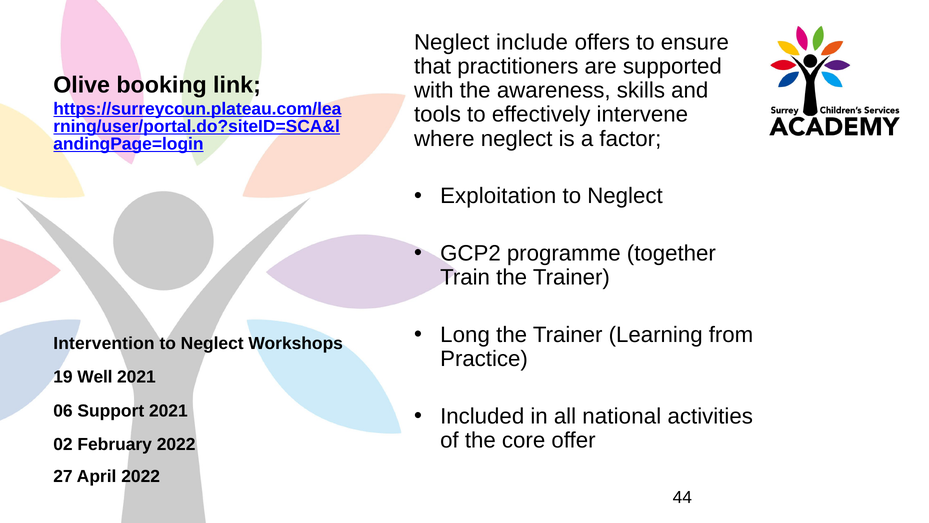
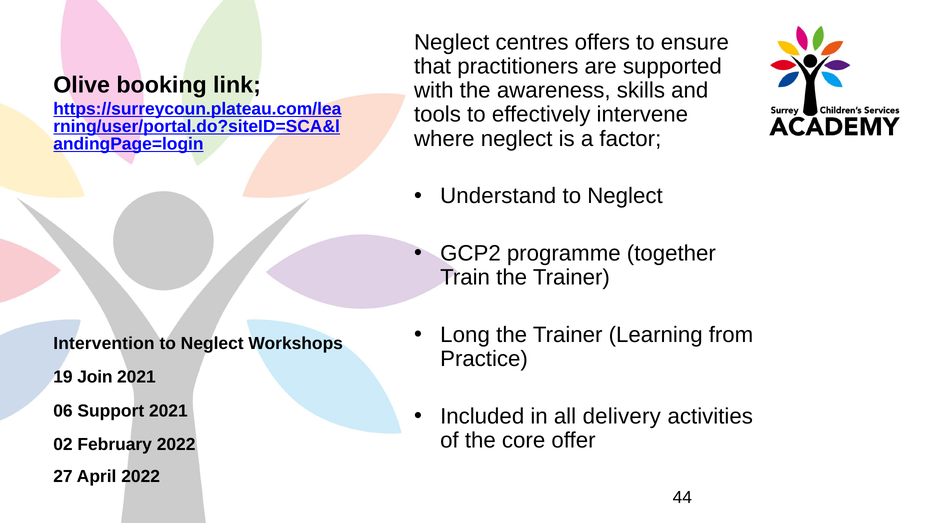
include: include -> centres (532, 42)
Exploitation: Exploitation -> Understand (498, 196)
Well: Well -> Join (95, 377)
national: national -> delivery (622, 416)
